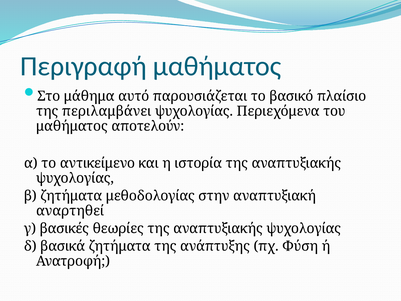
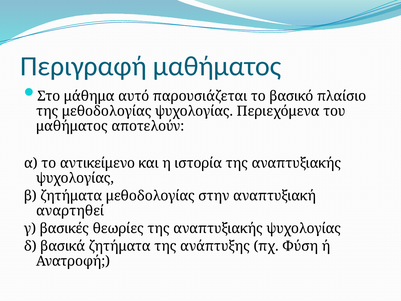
της περιλαμβάνει: περιλαμβάνει -> μεθοδολογίας (107, 111)
